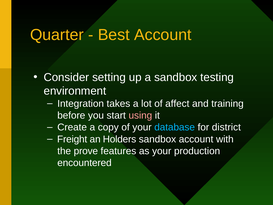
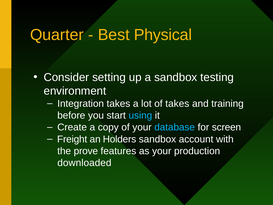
Best Account: Account -> Physical (163, 35)
of affect: affect -> takes (177, 104)
using colour: pink -> light blue (140, 115)
district: district -> screen (226, 127)
encountered: encountered -> downloaded (84, 163)
